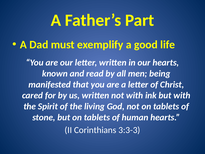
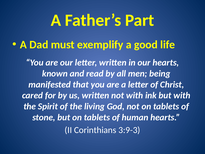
3:3-3: 3:3-3 -> 3:9-3 (129, 130)
